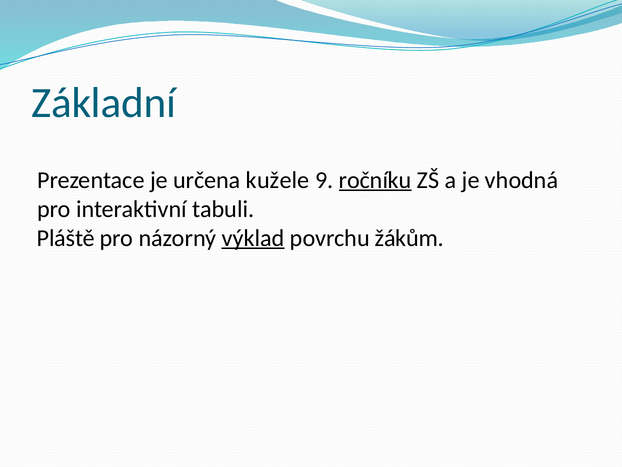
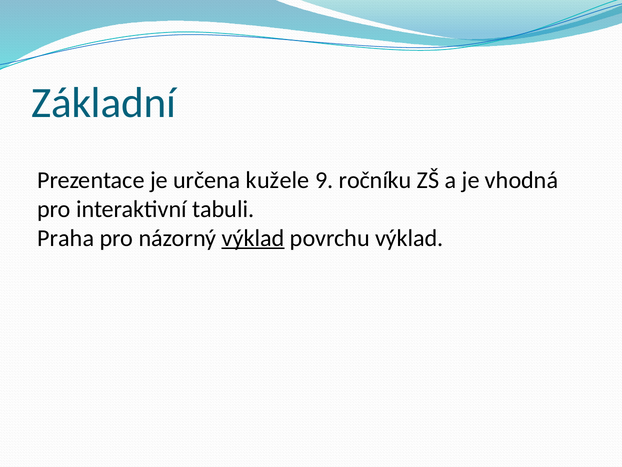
ročníku underline: present -> none (375, 180)
Pláště: Pláště -> Praha (66, 238)
povrchu žákům: žákům -> výklad (409, 238)
